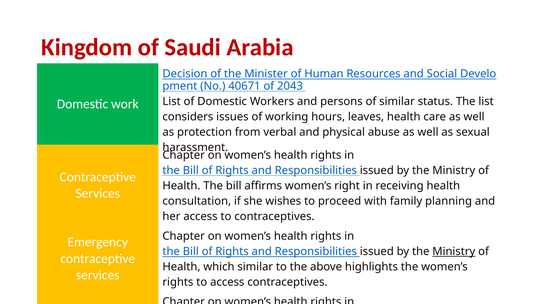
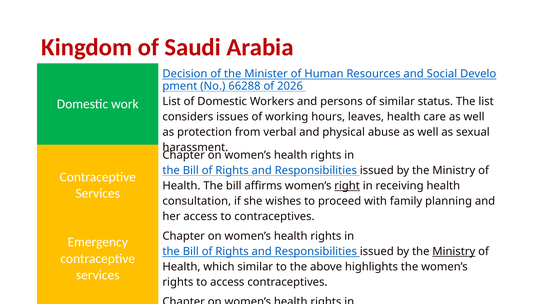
40671: 40671 -> 66288 (244, 86)
2043: 2043 -> 2026 (290, 86)
right underline: none -> present (347, 186)
